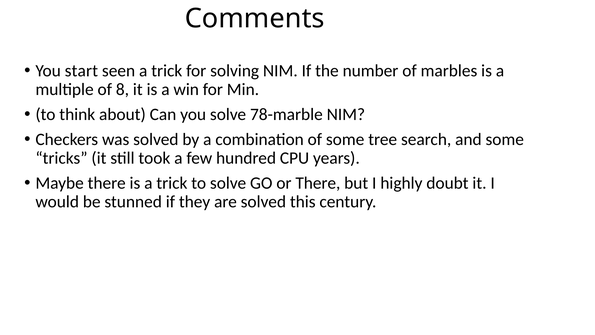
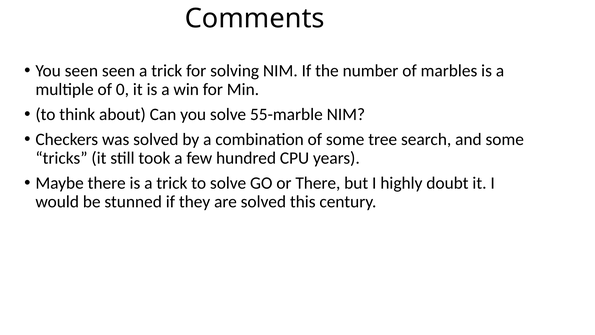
You start: start -> seen (81, 71)
8: 8 -> 0 (122, 89)
78-marble: 78-marble -> 55-marble (286, 114)
